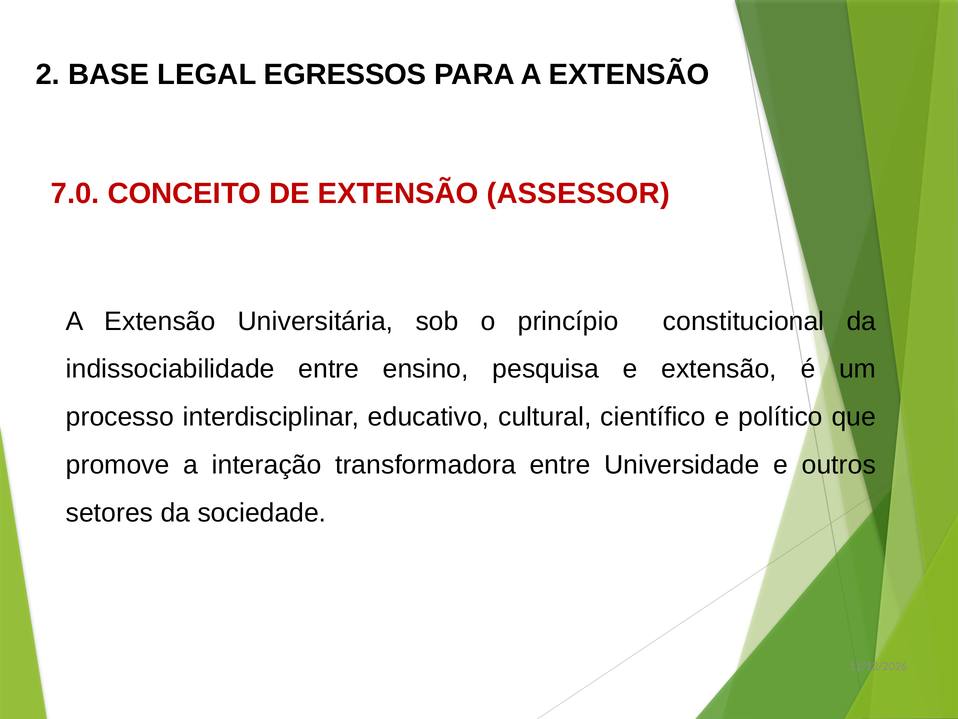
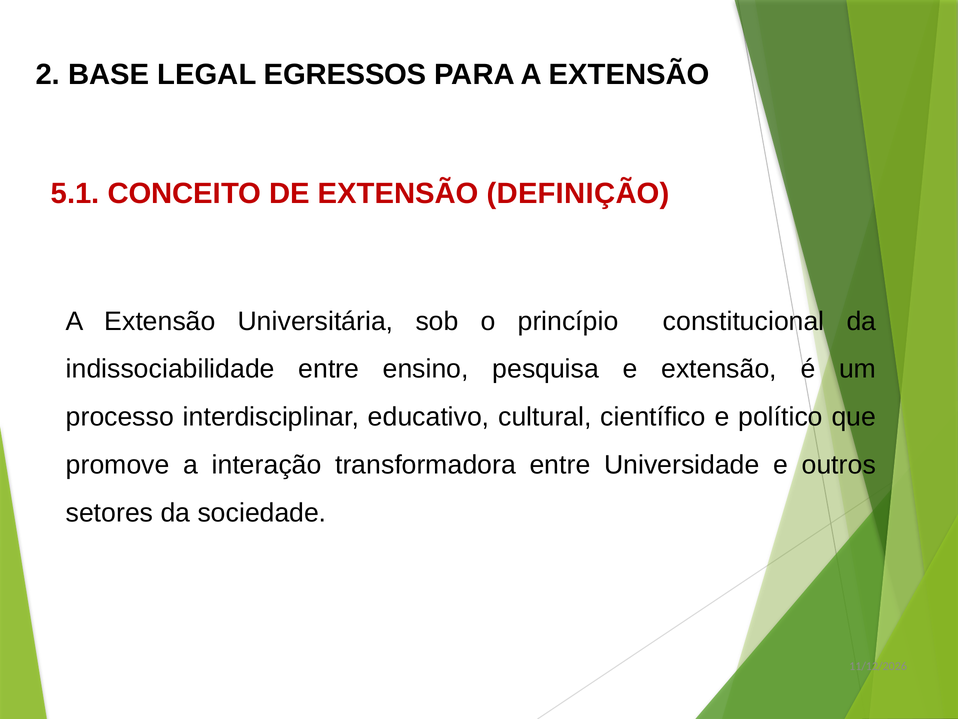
7.0: 7.0 -> 5.1 (75, 193)
ASSESSOR: ASSESSOR -> DEFINIÇÃO (578, 193)
